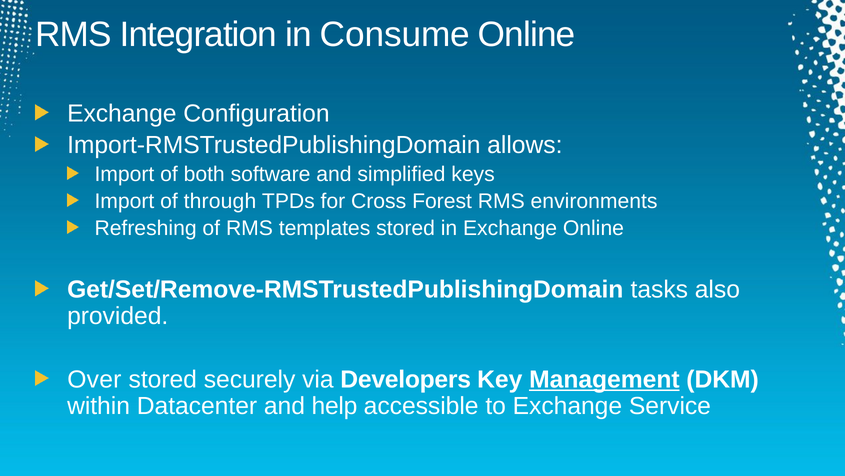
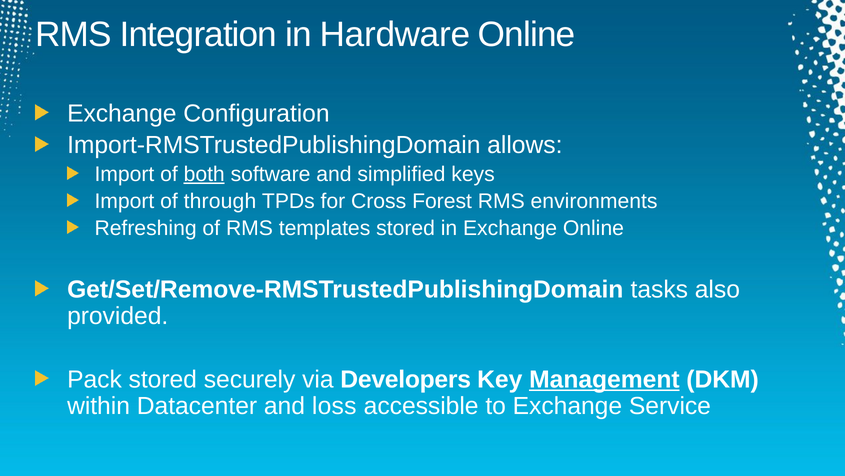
Consume: Consume -> Hardware (395, 35)
both underline: none -> present (204, 174)
Over: Over -> Pack (94, 379)
help: help -> loss (334, 406)
